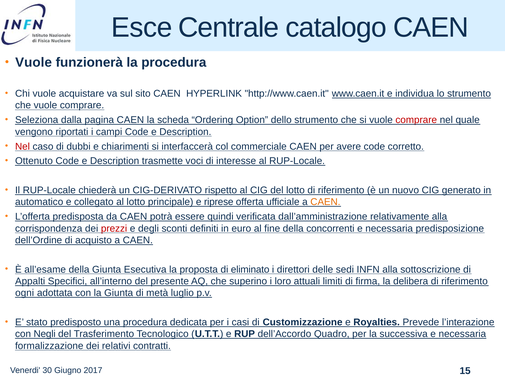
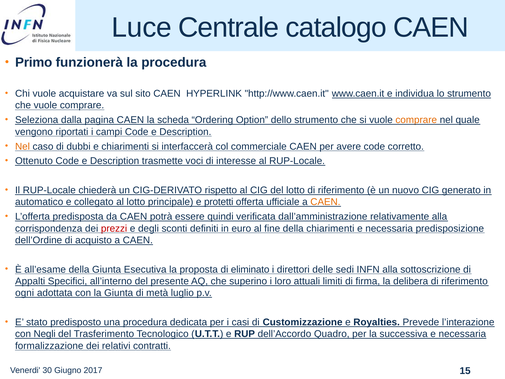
Esce: Esce -> Luce (142, 27)
Vuole: Vuole -> Primo (34, 63)
comprare colour: red -> orange (416, 120)
Nel colour: red -> orange (23, 146)
riprese: riprese -> protetti (219, 202)
della concorrenti: concorrenti -> chiarimenti (330, 228)
